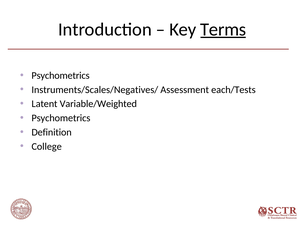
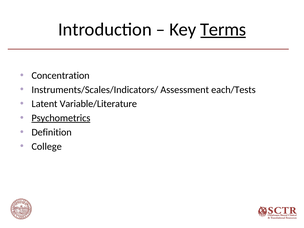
Psychometrics: Psychometrics -> Concentration (61, 76)
Instruments/Scales/Negatives/: Instruments/Scales/Negatives/ -> Instruments/Scales/Indicators/ (95, 90)
Variable/Weighted: Variable/Weighted -> Variable/Literature (98, 104)
Psychometrics underline: none -> present (61, 118)
